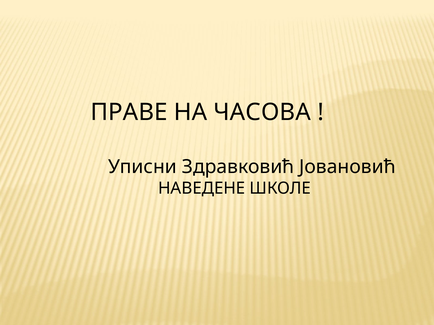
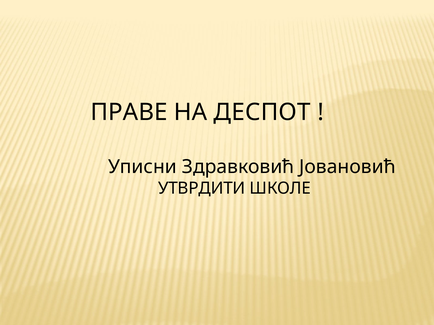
ЧАСОВА: ЧАСОВА -> ДЕСПОТ (262, 112)
НАВЕДЕНЕ: НАВЕДЕНЕ -> УТВРДИТИ (202, 188)
